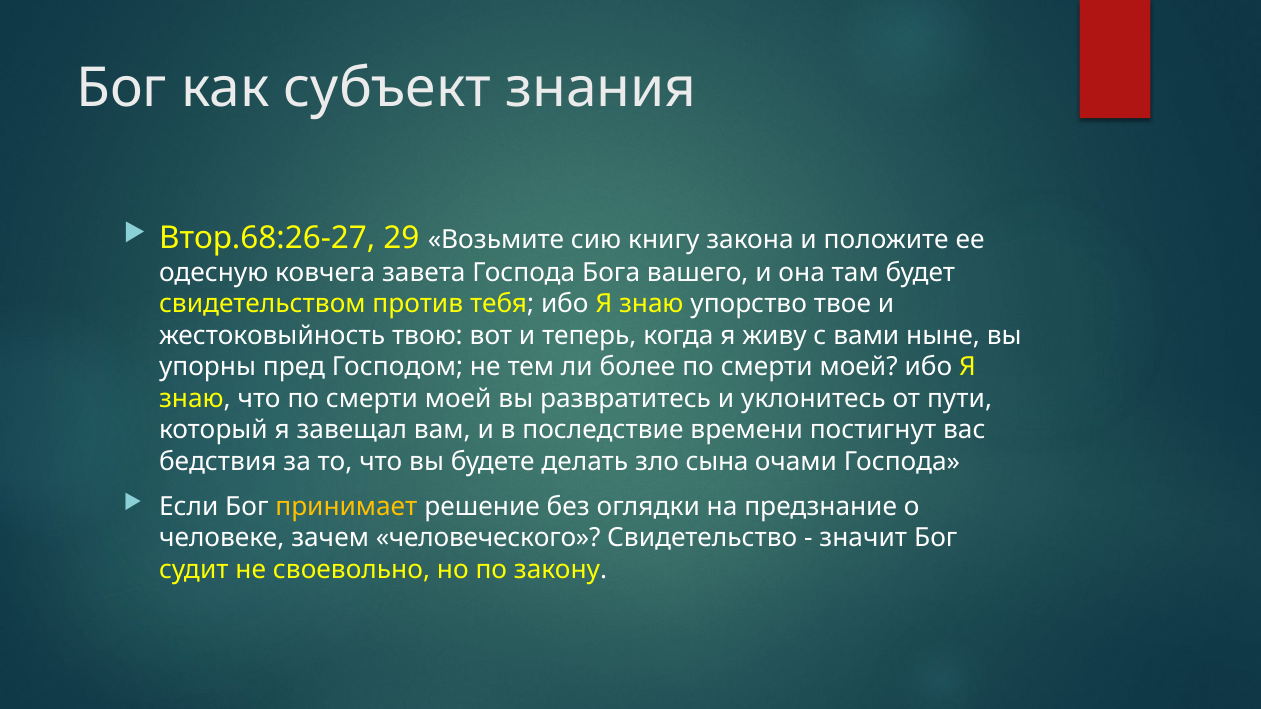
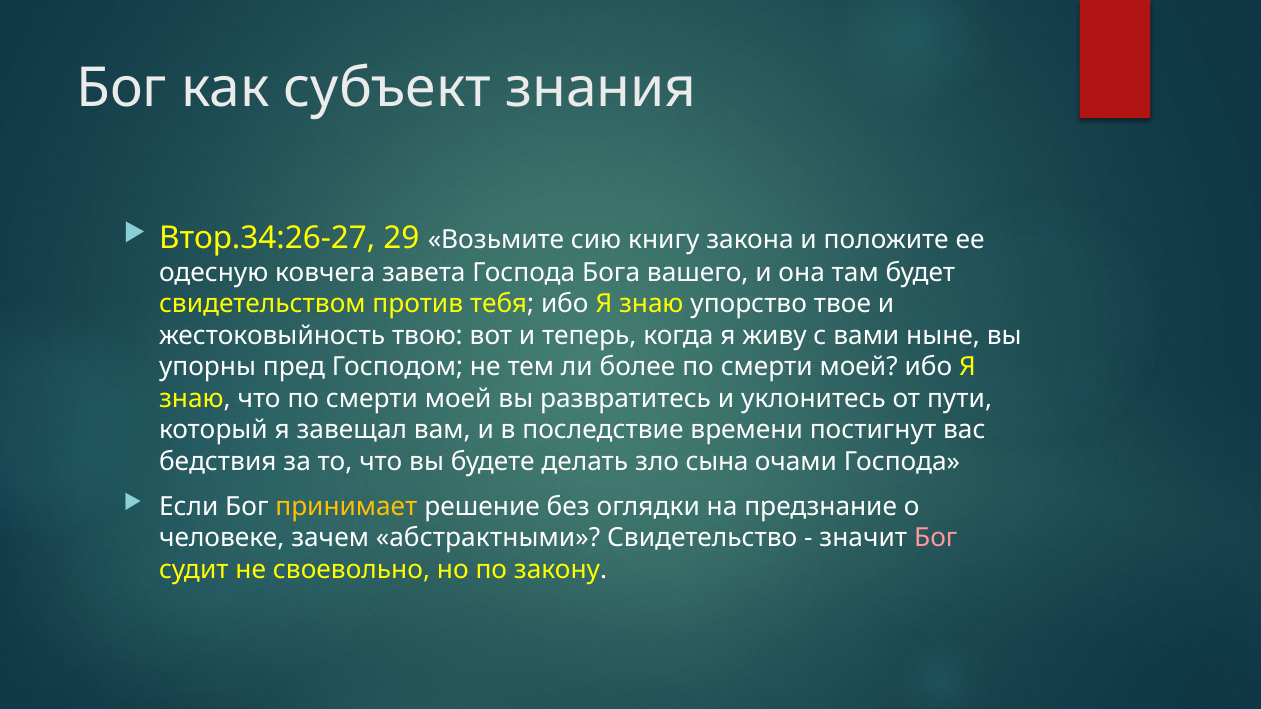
Втор.68:26-27: Втор.68:26-27 -> Втор.34:26-27 (267, 238)
человеческого: человеческого -> абстрактными (488, 538)
Бог colour: white -> pink (936, 538)
